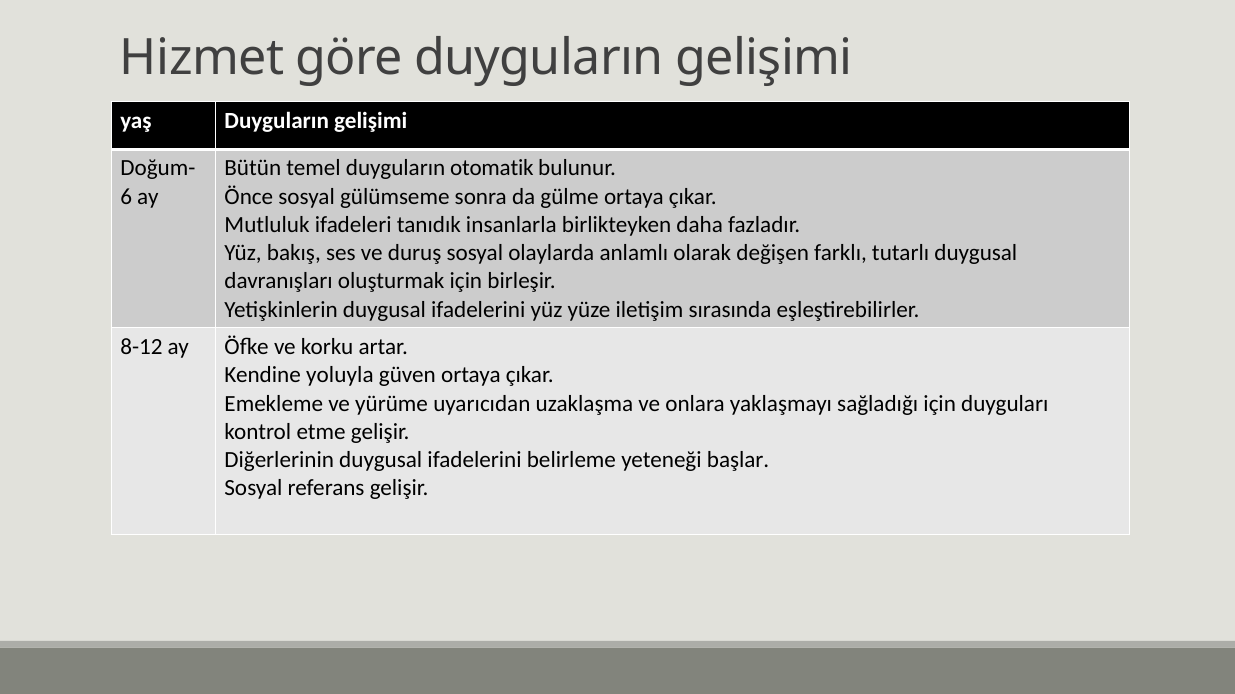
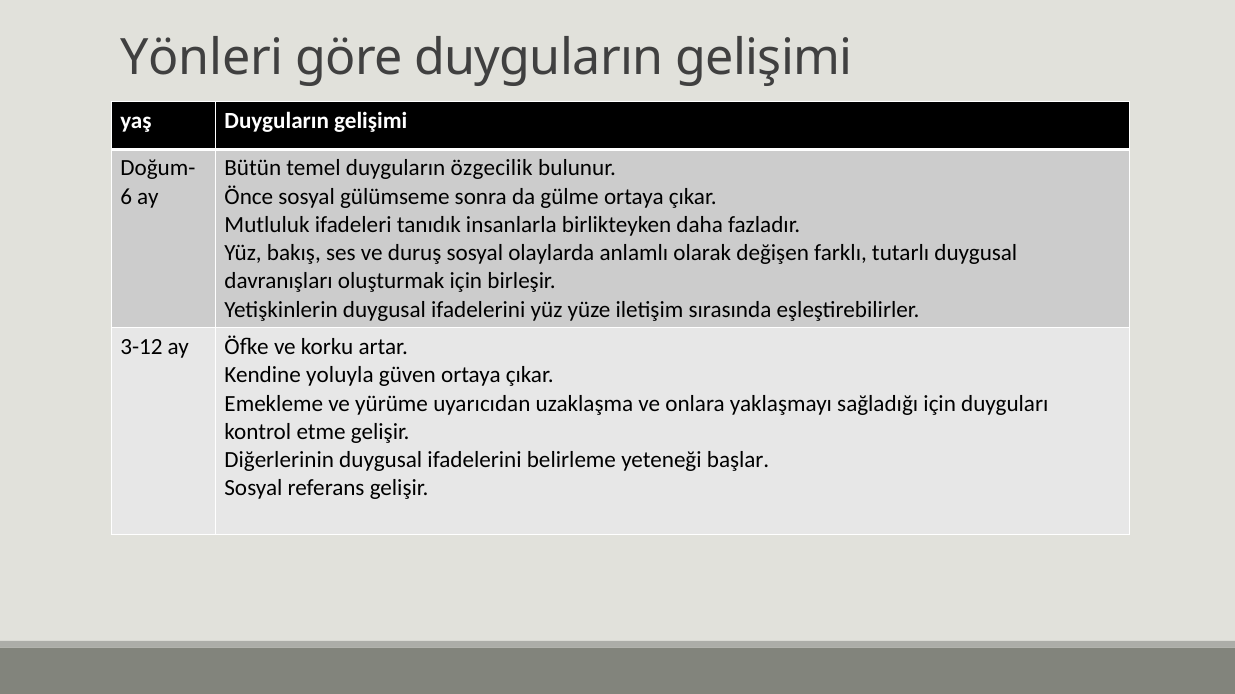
Hizmet: Hizmet -> Yönleri (202, 58)
otomatik: otomatik -> özgecilik (492, 168)
8-12: 8-12 -> 3-12 (141, 347)
